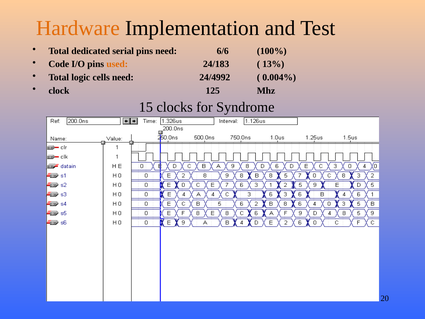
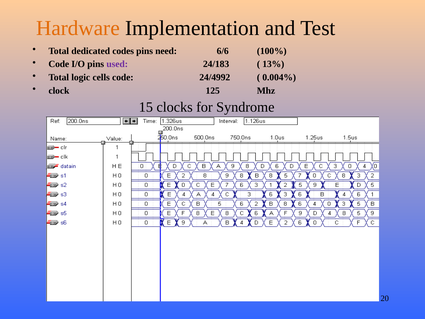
serial: serial -> codes (123, 51)
used colour: orange -> purple (117, 64)
cells need: need -> code (123, 77)
